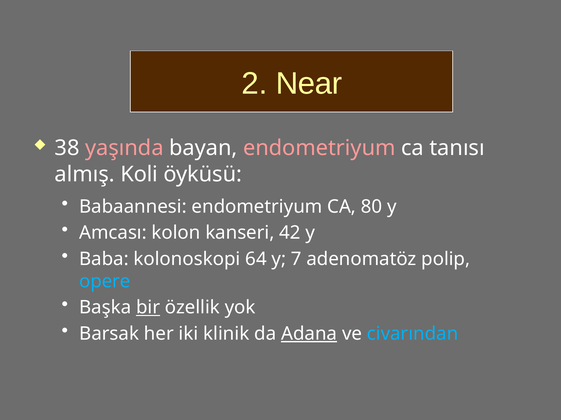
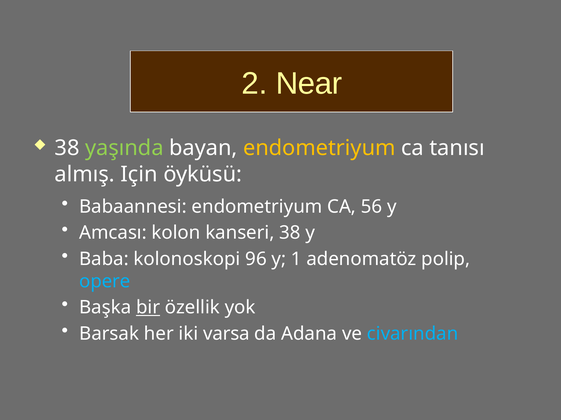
yaşında colour: pink -> light green (124, 148)
endometriyum colour: pink -> yellow (319, 148)
Koli: Koli -> Için (139, 174)
80: 80 -> 56 (372, 207)
kanseri 42: 42 -> 38 (290, 233)
64: 64 -> 96 (256, 259)
7: 7 -> 1 (296, 259)
klinik: klinik -> varsa (226, 334)
Adana underline: present -> none (309, 334)
